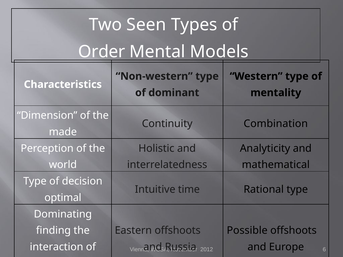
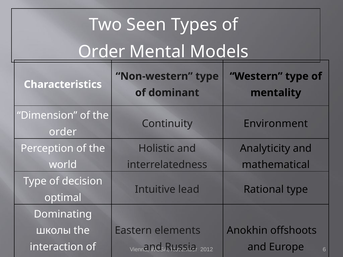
Combination: Combination -> Environment (276, 124)
made: made -> order (63, 132)
time: time -> lead (189, 190)
finding: finding -> школы (53, 231)
Eastern offshoots: offshoots -> elements (178, 231)
Possible: Possible -> Anokhin (247, 231)
